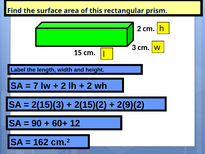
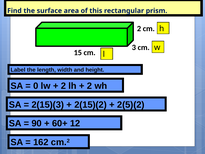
7: 7 -> 0 (36, 86)
2(9)(2: 2(9)(2 -> 2(5)(2 (131, 104)
